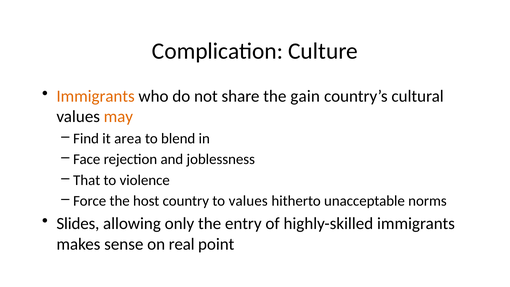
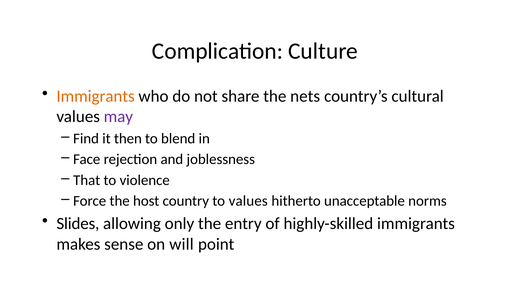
gain: gain -> nets (305, 96)
may colour: orange -> purple (118, 117)
area: area -> then (128, 139)
real: real -> will (181, 244)
